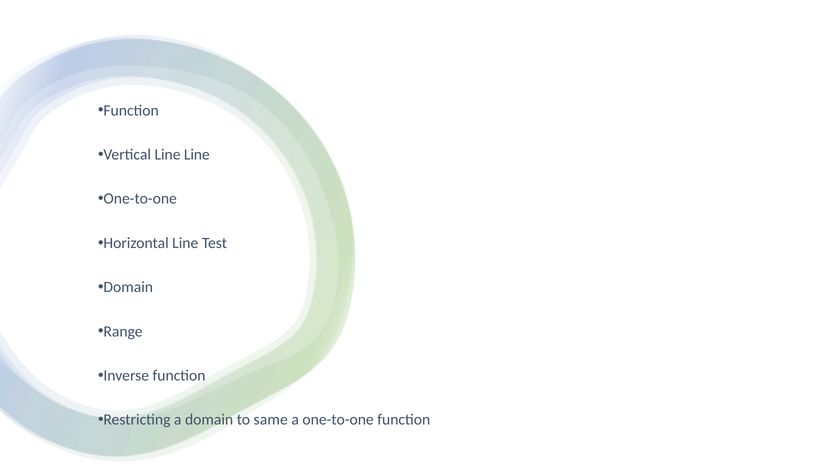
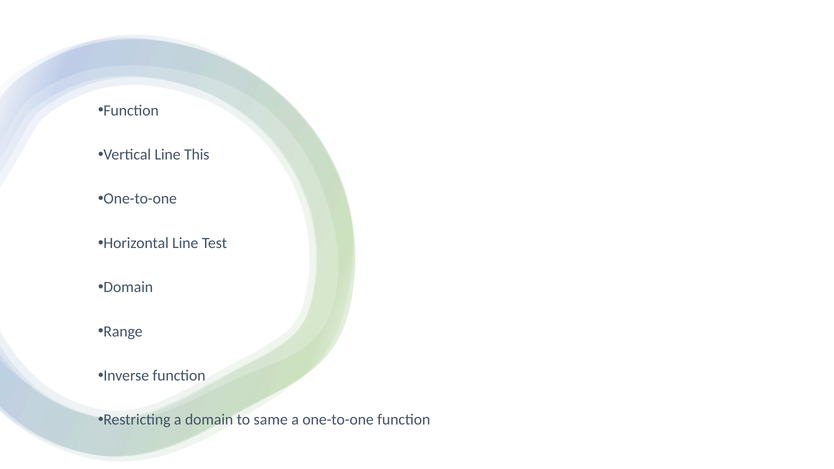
Line Line: Line -> This (197, 155)
